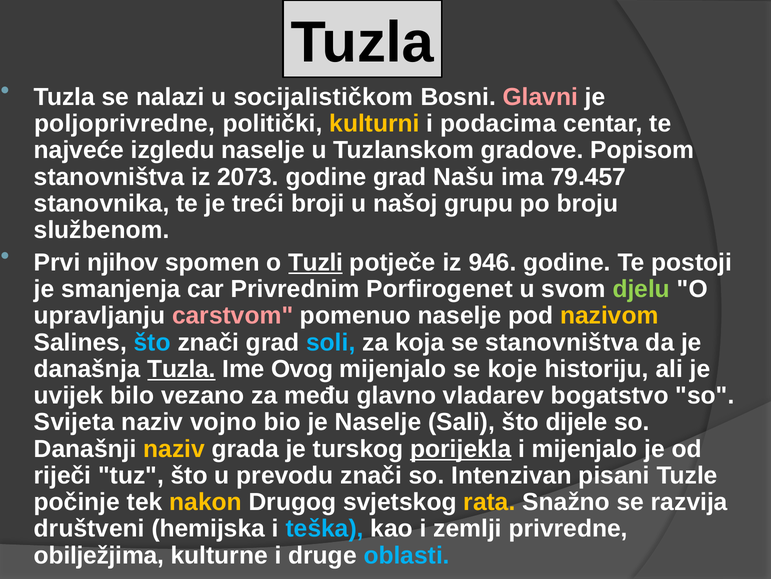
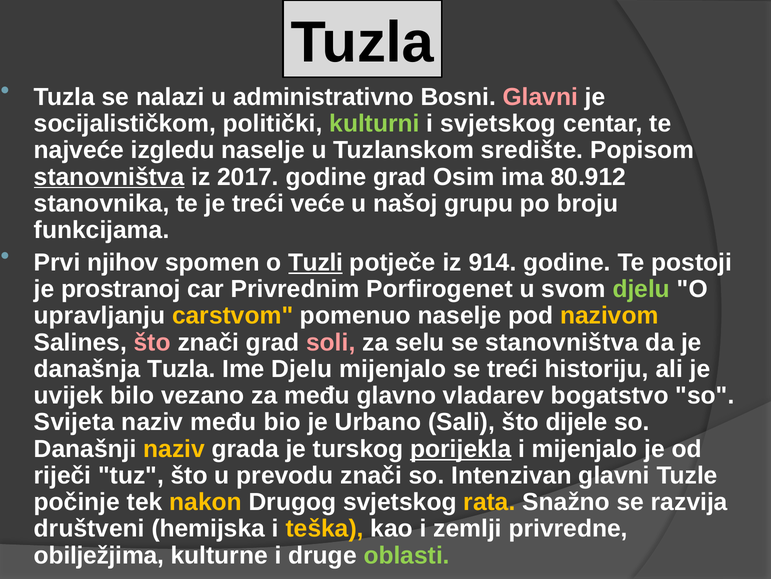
socijalističkom: socijalističkom -> administrativno (324, 97)
poljoprivredne: poljoprivredne -> socijalističkom (125, 123)
kulturni colour: yellow -> light green (375, 123)
i podacima: podacima -> svjetskog (498, 123)
gradove: gradove -> središte (532, 150)
stanovništva underline: none -> present (109, 177)
2073: 2073 -> 2017 (248, 177)
Našu: Našu -> Osim (464, 177)
79.457: 79.457 -> 80.912 (588, 177)
broji: broji -> veće (318, 203)
službenom: službenom -> funkcijama (102, 230)
946: 946 -> 914 (492, 262)
smanjenja: smanjenja -> prostranoj (121, 289)
carstvom colour: pink -> yellow (233, 315)
što colour: light blue -> pink (152, 342)
soli colour: light blue -> pink (331, 342)
koja: koja -> selu (420, 342)
Tuzla underline: present -> none (182, 369)
Ime Ovog: Ovog -> Djelu (302, 369)
se koje: koje -> treći (513, 369)
naziv vojno: vojno -> među (223, 422)
je Naselje: Naselje -> Urbano (378, 422)
Intenzivan pisani: pisani -> glavni (614, 475)
teška colour: light blue -> yellow (325, 528)
oblasti colour: light blue -> light green (407, 555)
